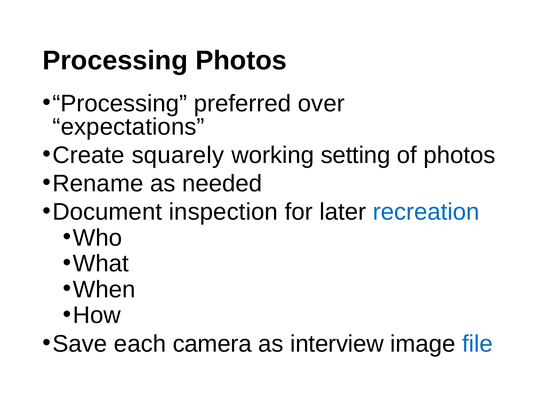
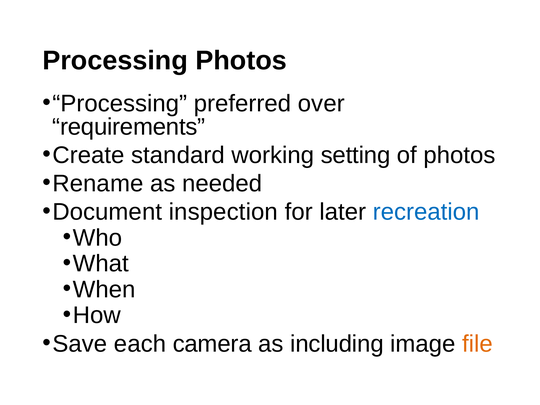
expectations: expectations -> requirements (129, 127)
squarely: squarely -> standard (178, 155)
interview: interview -> including (337, 344)
file colour: blue -> orange (478, 344)
